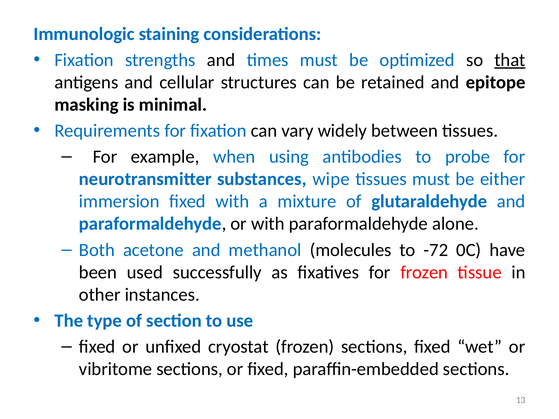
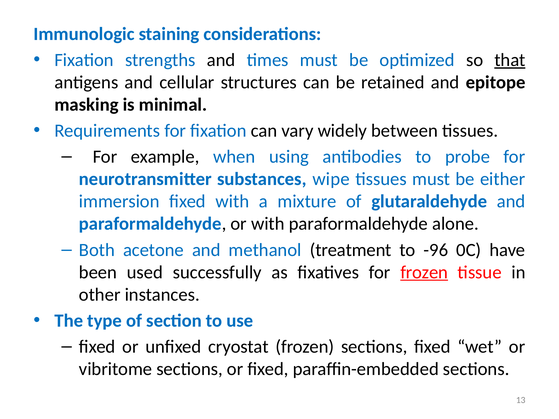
molecules: molecules -> treatment (351, 250)
-72: -72 -> -96 (436, 250)
frozen underline: none -> present (424, 272)
